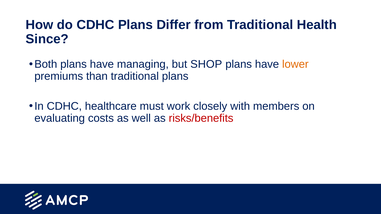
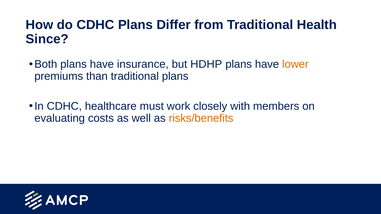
managing: managing -> insurance (143, 64)
SHOP: SHOP -> HDHP (206, 64)
risks/benefits colour: red -> orange (201, 118)
